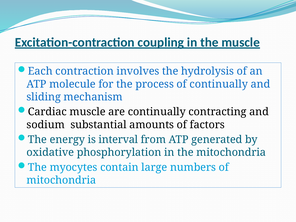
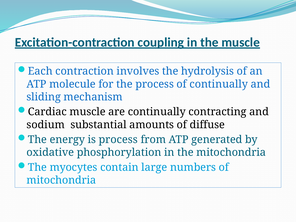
factors: factors -> diffuse (207, 125)
is interval: interval -> process (118, 140)
